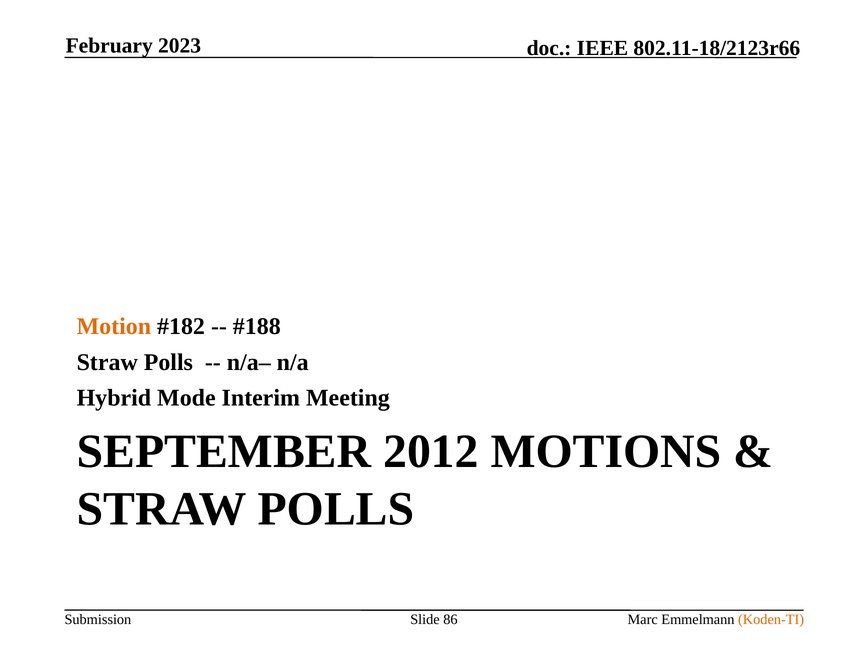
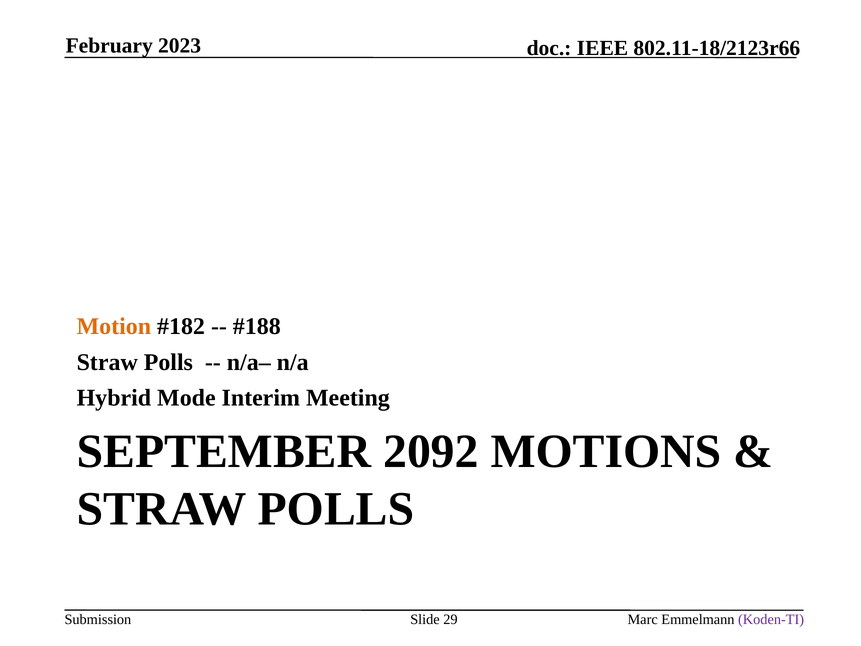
2012: 2012 -> 2092 (431, 451)
86: 86 -> 29 (450, 619)
Koden-TI colour: orange -> purple (771, 619)
